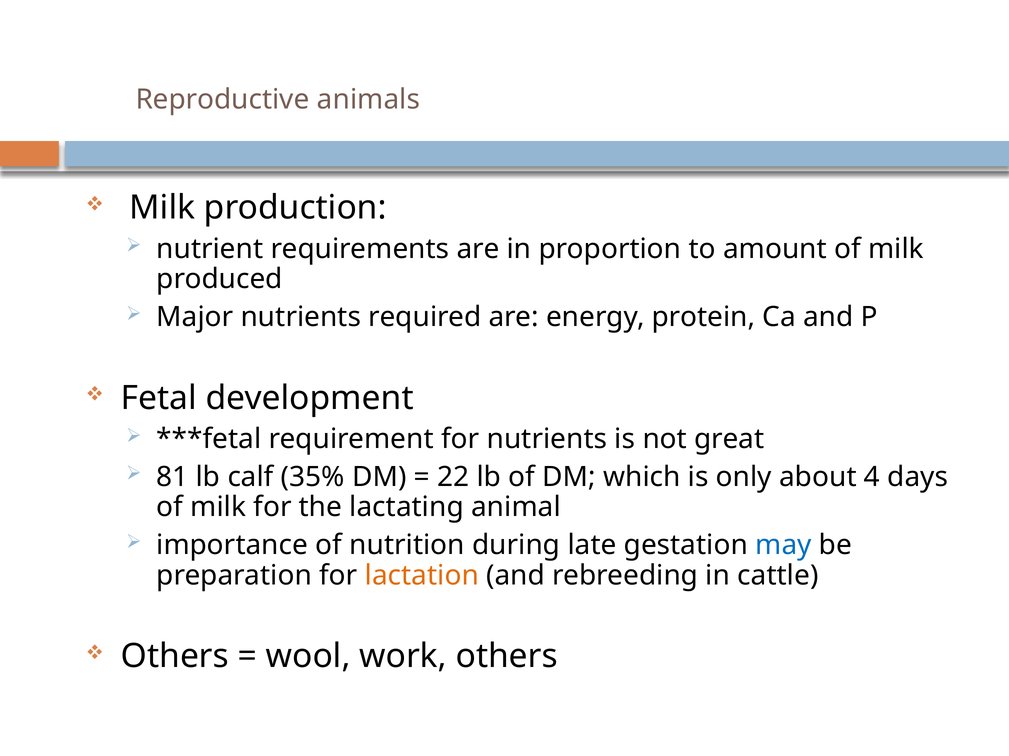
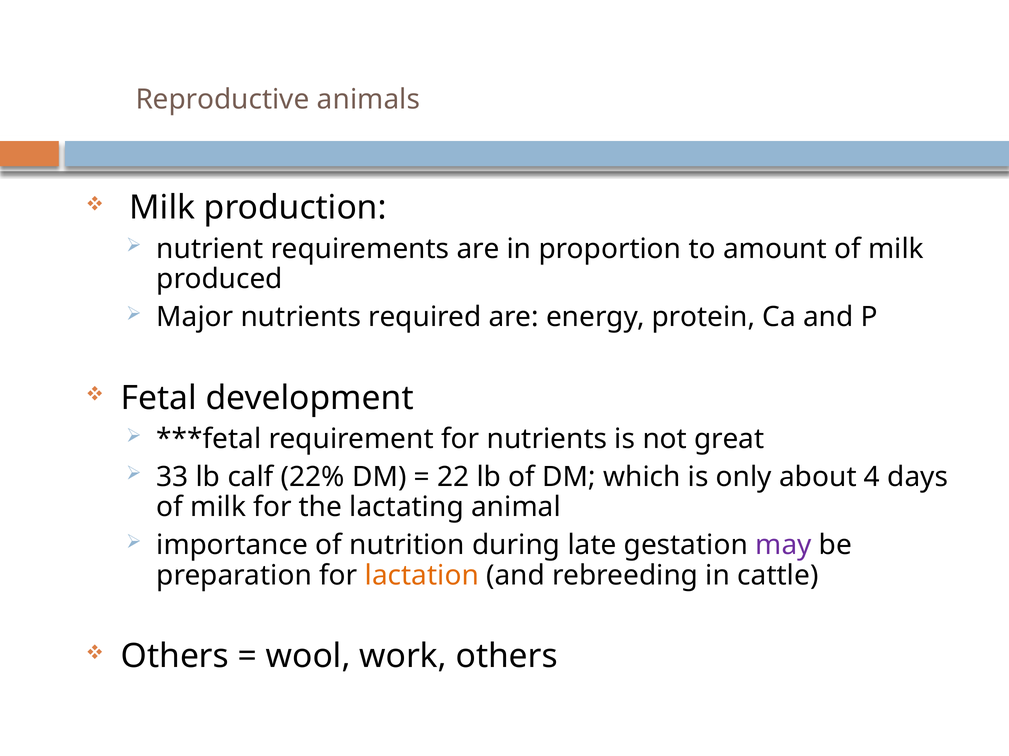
81: 81 -> 33 (172, 477)
35%: 35% -> 22% (313, 477)
may colour: blue -> purple (783, 546)
